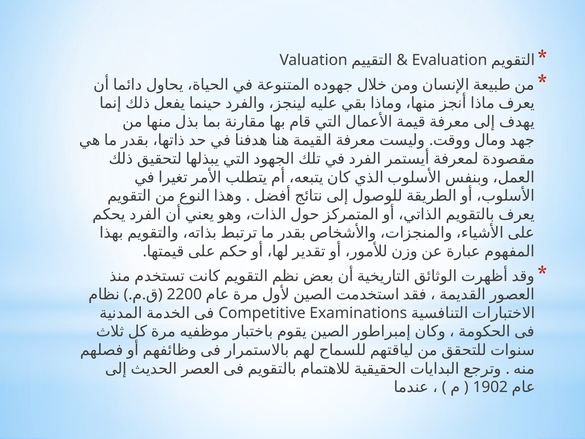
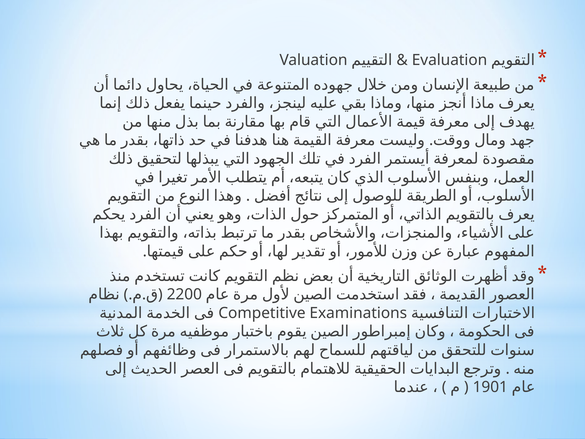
1902: 1902 -> 1901 (490, 387)
